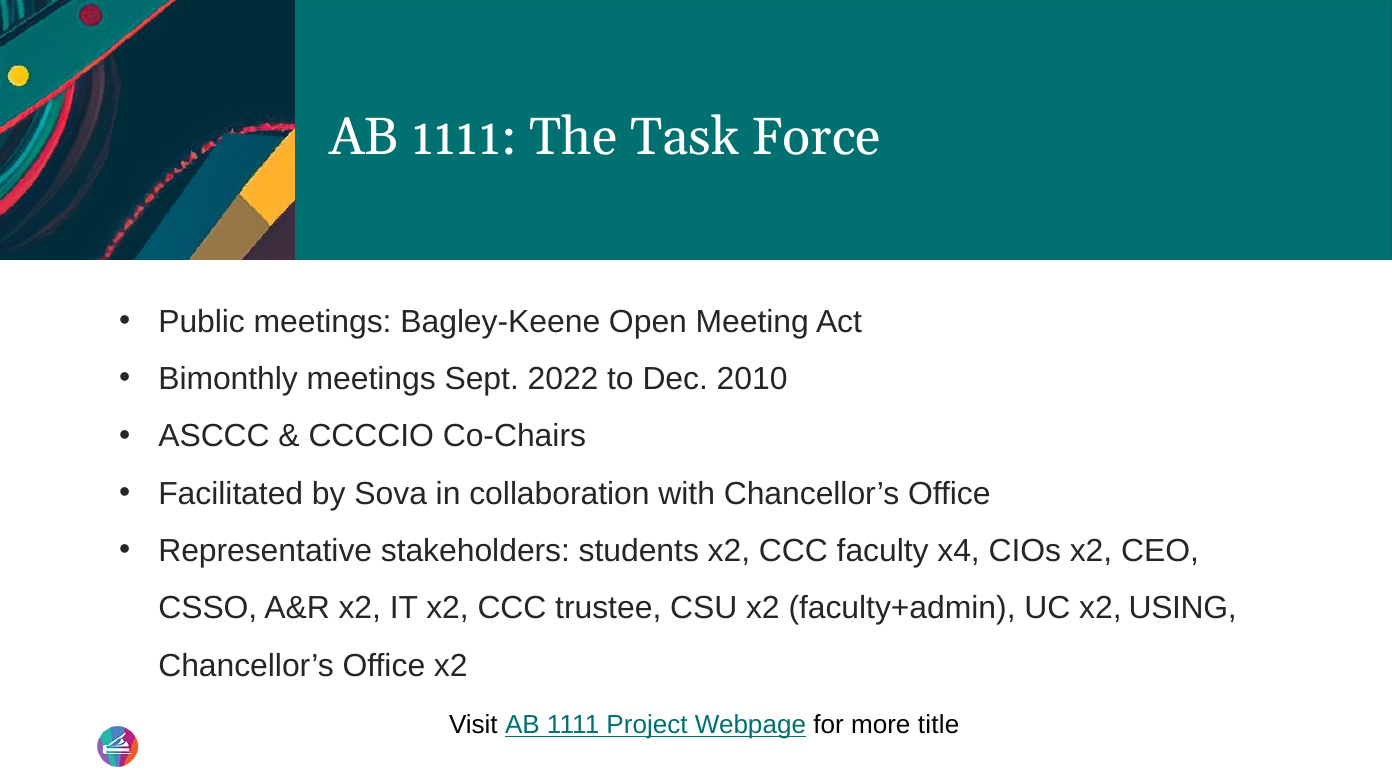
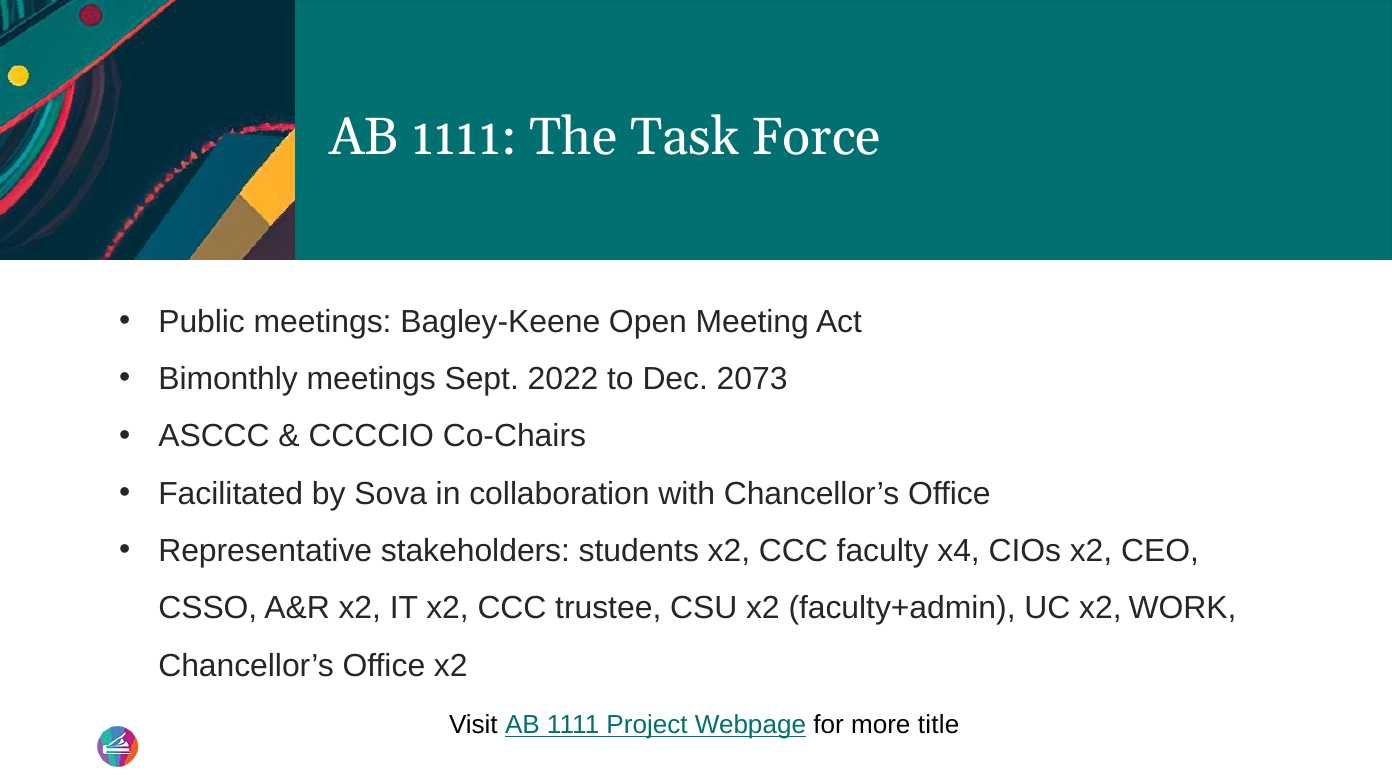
2010: 2010 -> 2073 (752, 379)
USING: USING -> WORK (1183, 608)
